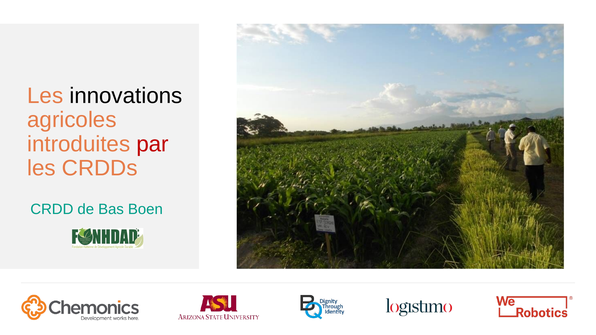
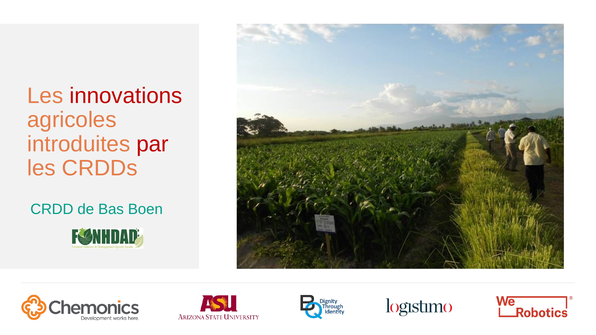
innovations colour: black -> red (126, 96)
